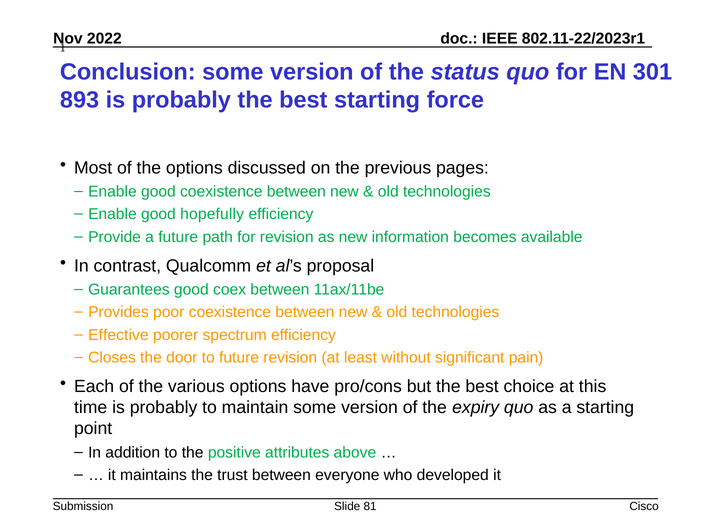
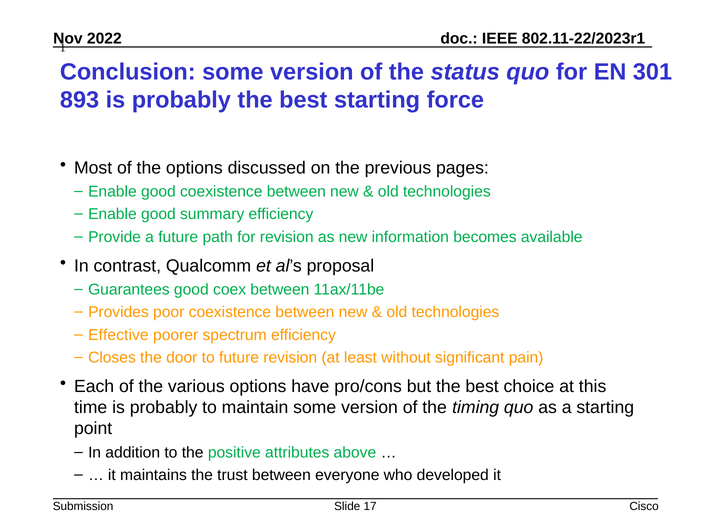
hopefully: hopefully -> summary (212, 215)
expiry: expiry -> timing (476, 408)
81: 81 -> 17 (370, 507)
